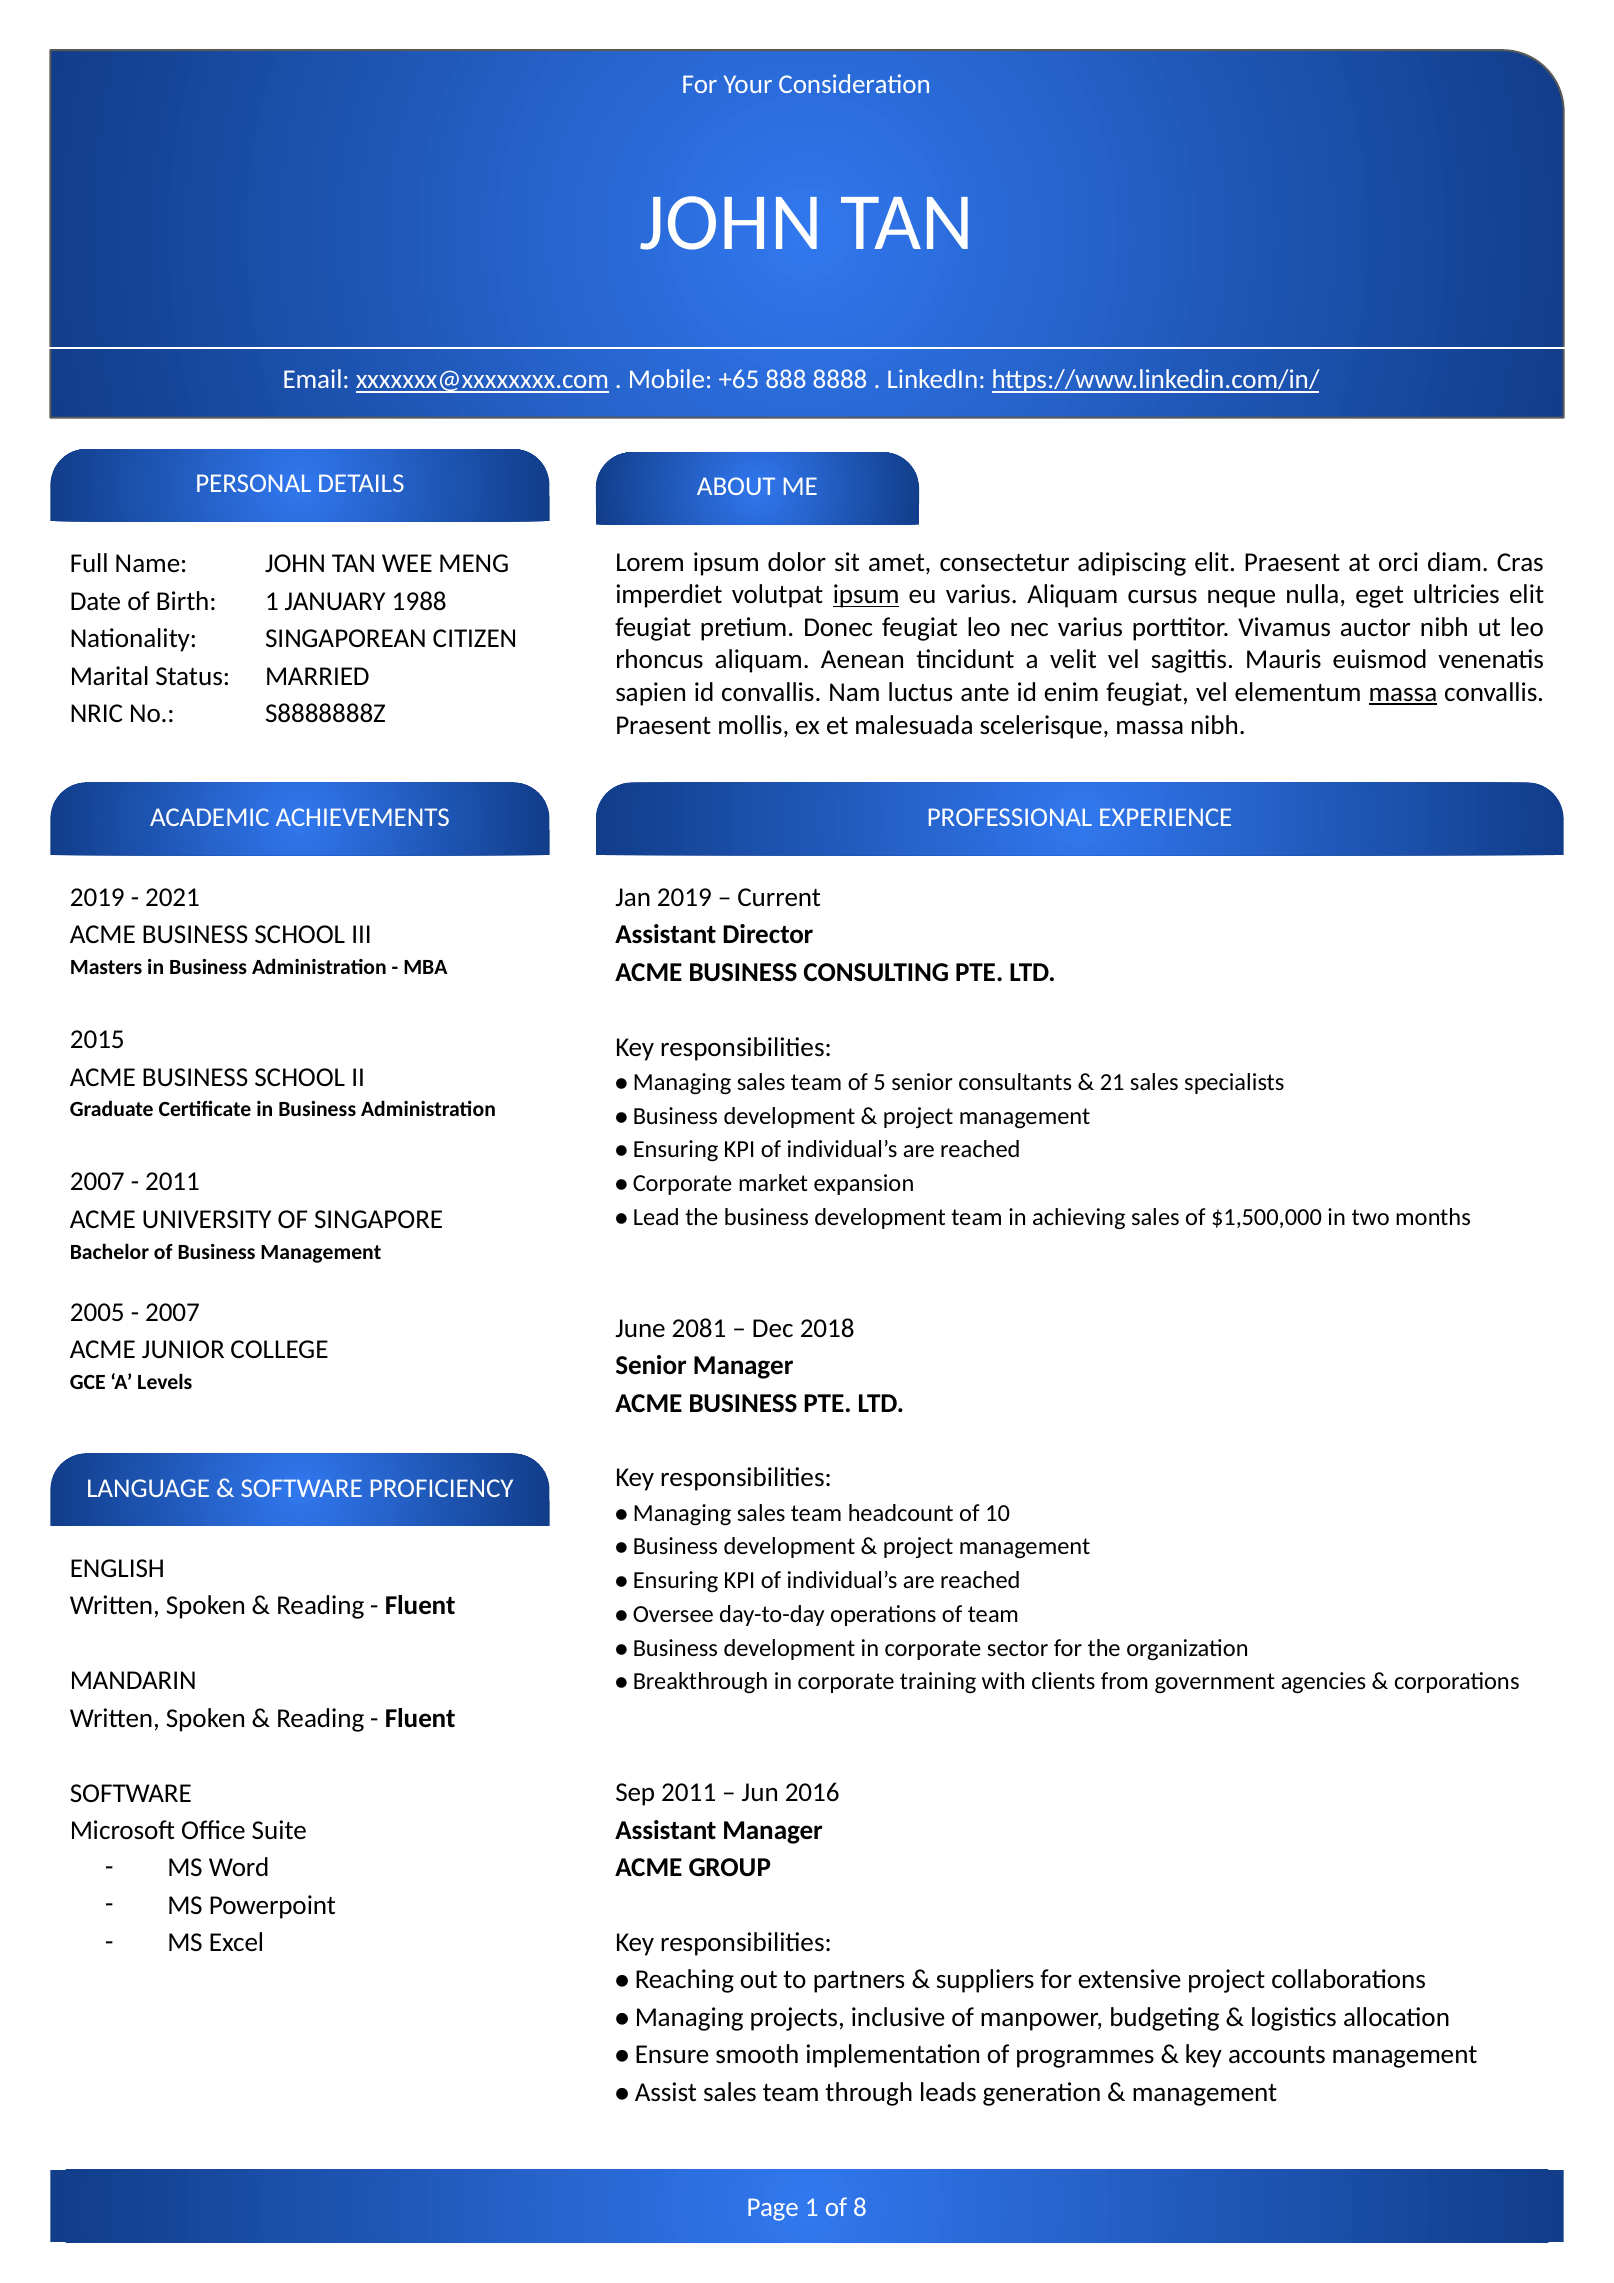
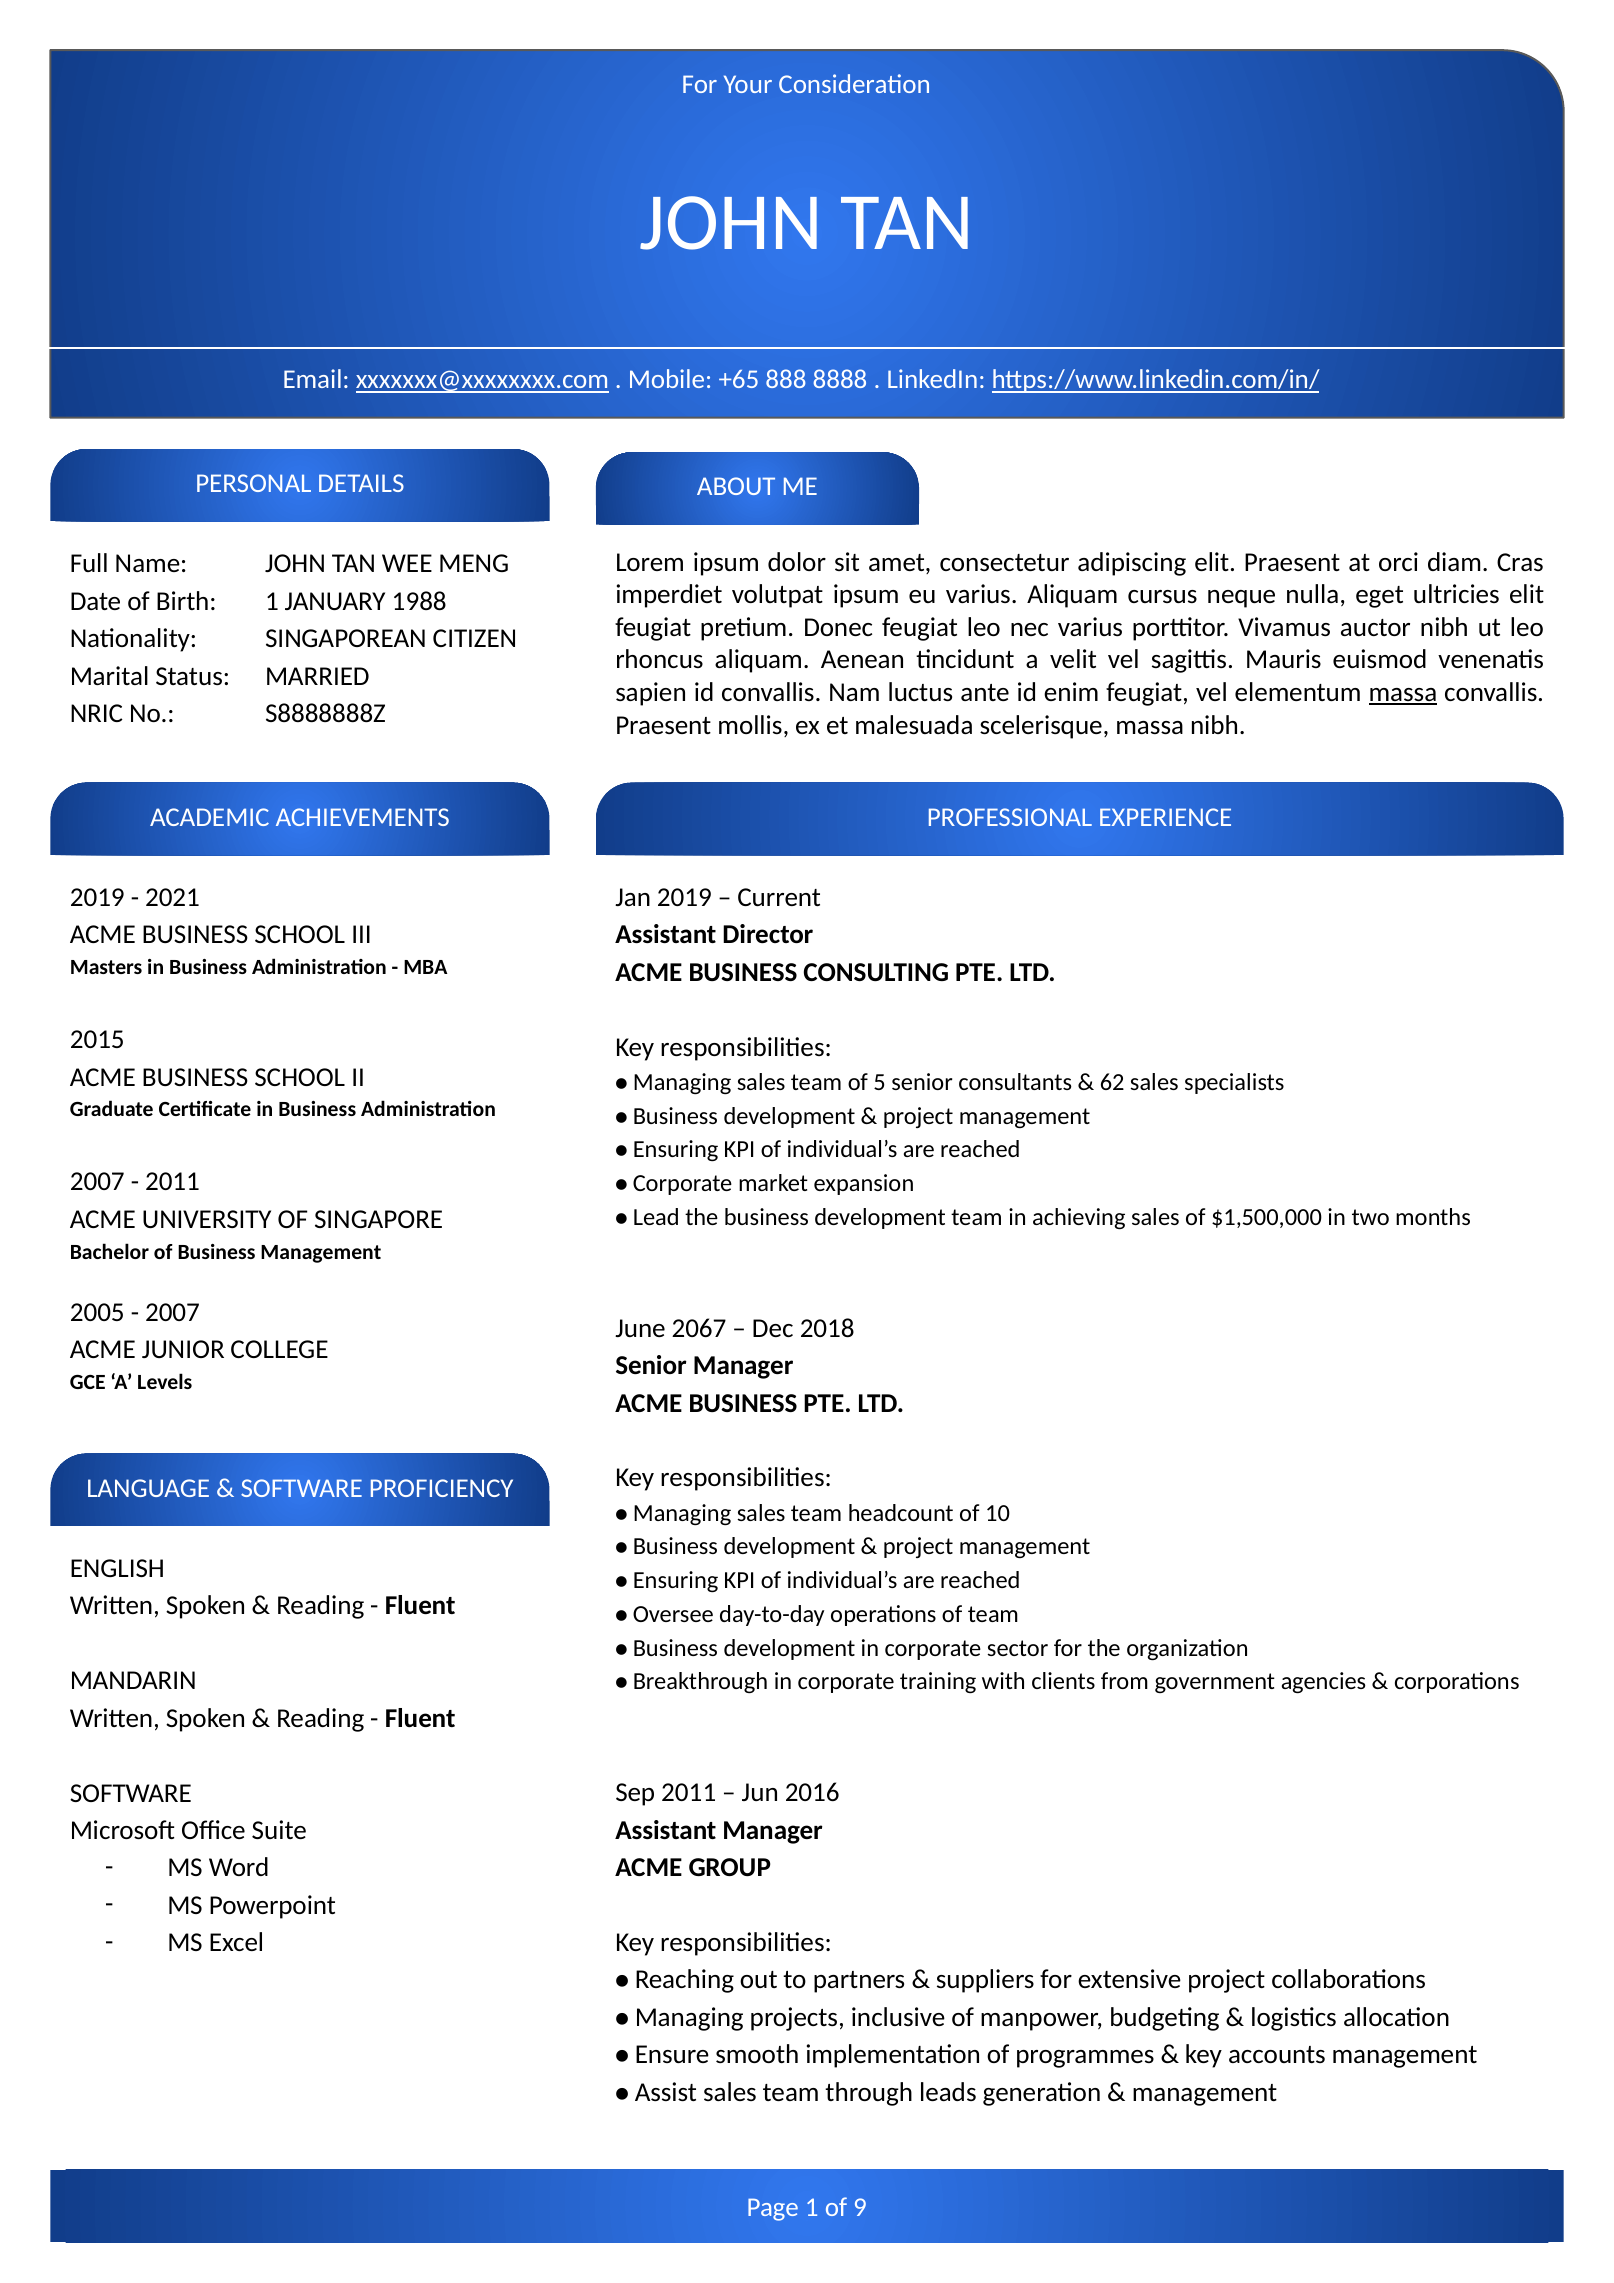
ipsum underline: present -> none (866, 595)
21: 21 -> 62 (1112, 1082)
2081: 2081 -> 2067 (699, 1328)
8: 8 -> 9 (860, 2207)
